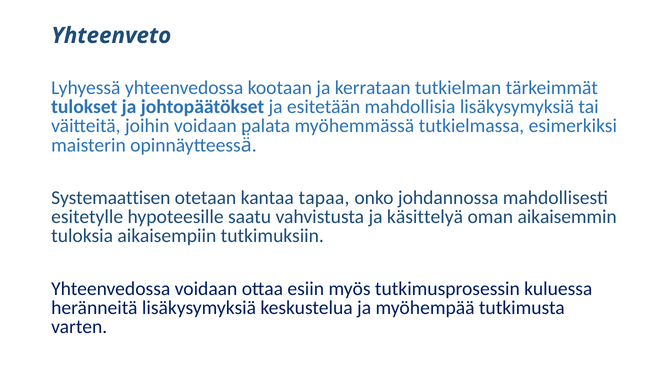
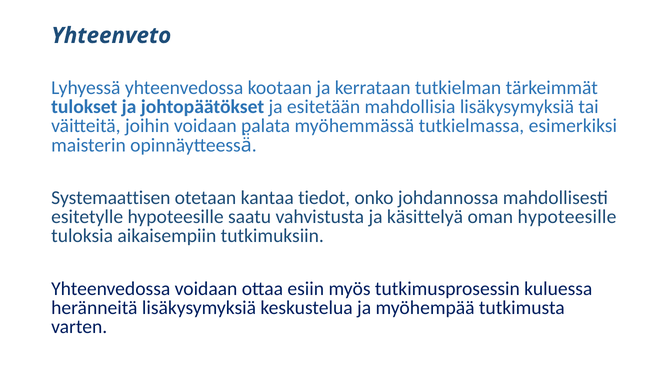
tapaa: tapaa -> tiedot (324, 198)
oman aikaisemmin: aikaisemmin -> hypoteesille (567, 217)
